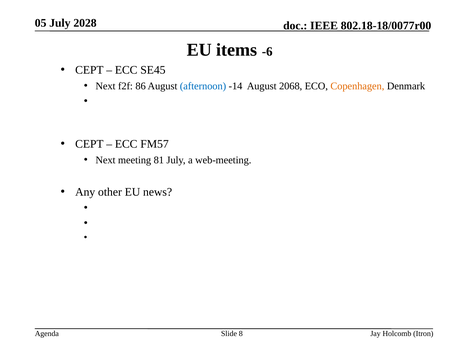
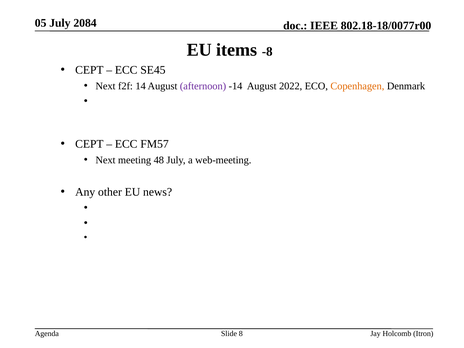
2028: 2028 -> 2084 (85, 23)
-6: -6 -> -8 (267, 52)
86: 86 -> 14 (141, 86)
afternoon colour: blue -> purple (203, 86)
2068: 2068 -> 2022 (291, 86)
81: 81 -> 48 (159, 160)
